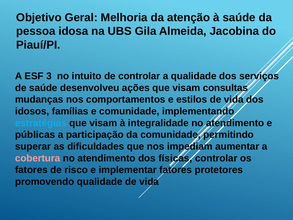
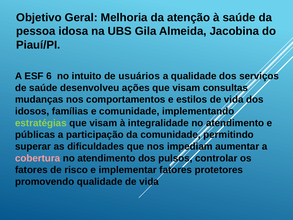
3: 3 -> 6 (49, 76)
de controlar: controlar -> usuários (139, 76)
estratégias colour: light blue -> light green (41, 123)
físicas: físicas -> pulsos (175, 158)
